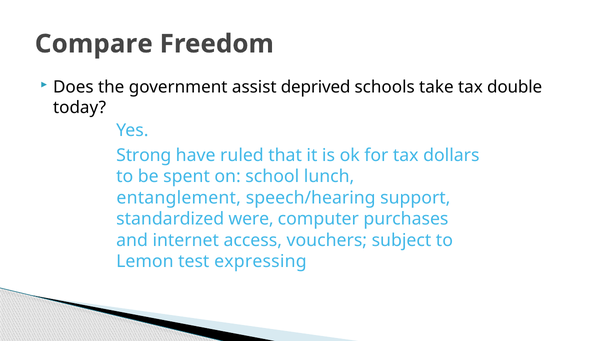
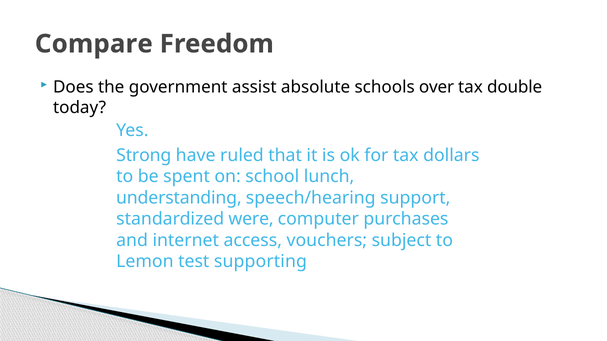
deprived: deprived -> absolute (316, 87)
take: take -> over (436, 87)
entanglement: entanglement -> understanding (179, 198)
expressing: expressing -> supporting (260, 262)
